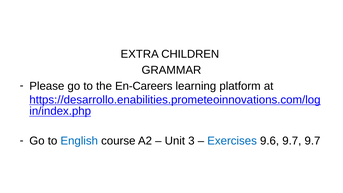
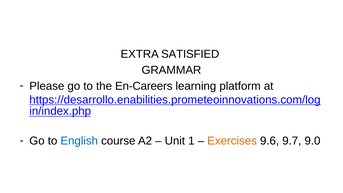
CHILDREN: CHILDREN -> SATISFIED (190, 54)
3: 3 -> 1 (191, 141)
Exercises colour: blue -> orange (232, 141)
9.7 9.7: 9.7 -> 9.0 (312, 141)
